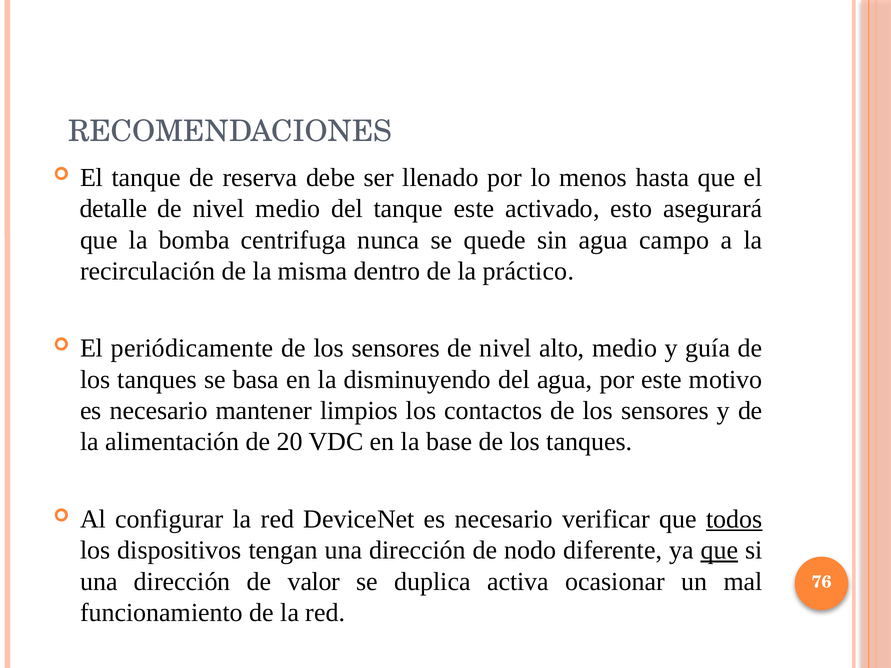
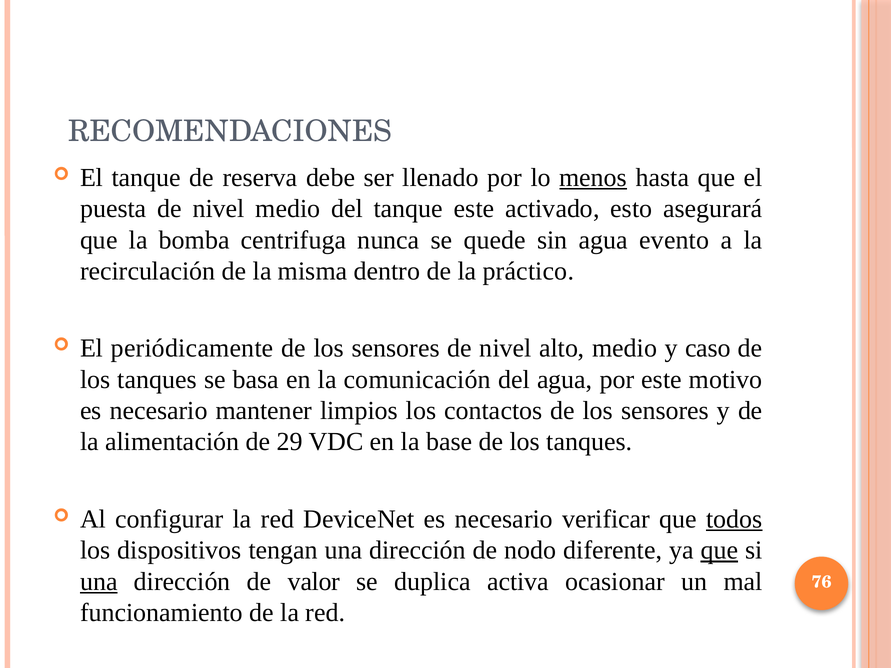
menos underline: none -> present (593, 178)
detalle: detalle -> puesta (113, 209)
campo: campo -> evento (674, 240)
guía: guía -> caso (708, 349)
disminuyendo: disminuyendo -> comunicación (417, 380)
20: 20 -> 29 (290, 442)
una underline: none -> present (99, 582)
